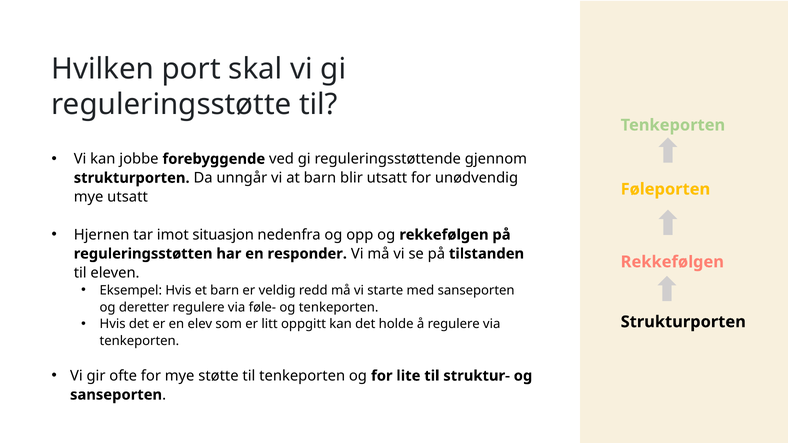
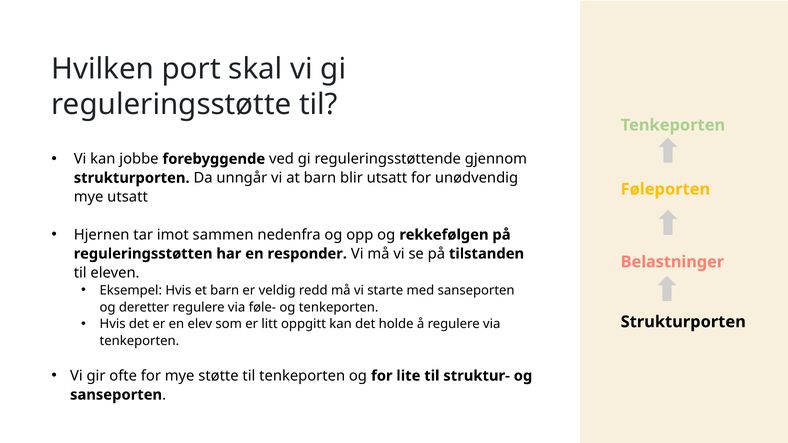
situasjon: situasjon -> sammen (223, 235)
Rekkefølgen: Rekkefølgen -> Belastninger (672, 262)
